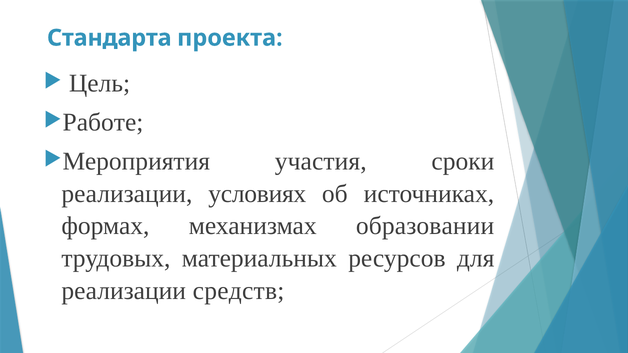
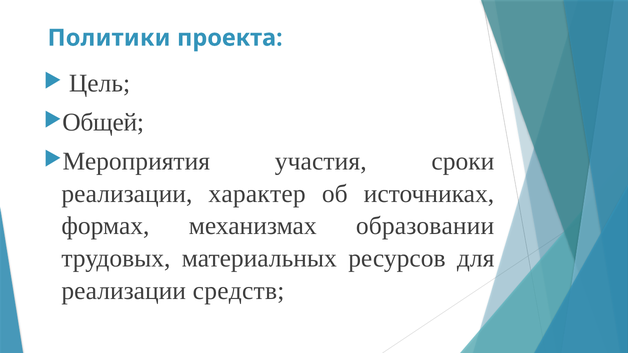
Стандарта: Стандарта -> Политики (109, 38)
Работе: Работе -> Общей (103, 122)
условиях: условиях -> характер (257, 194)
